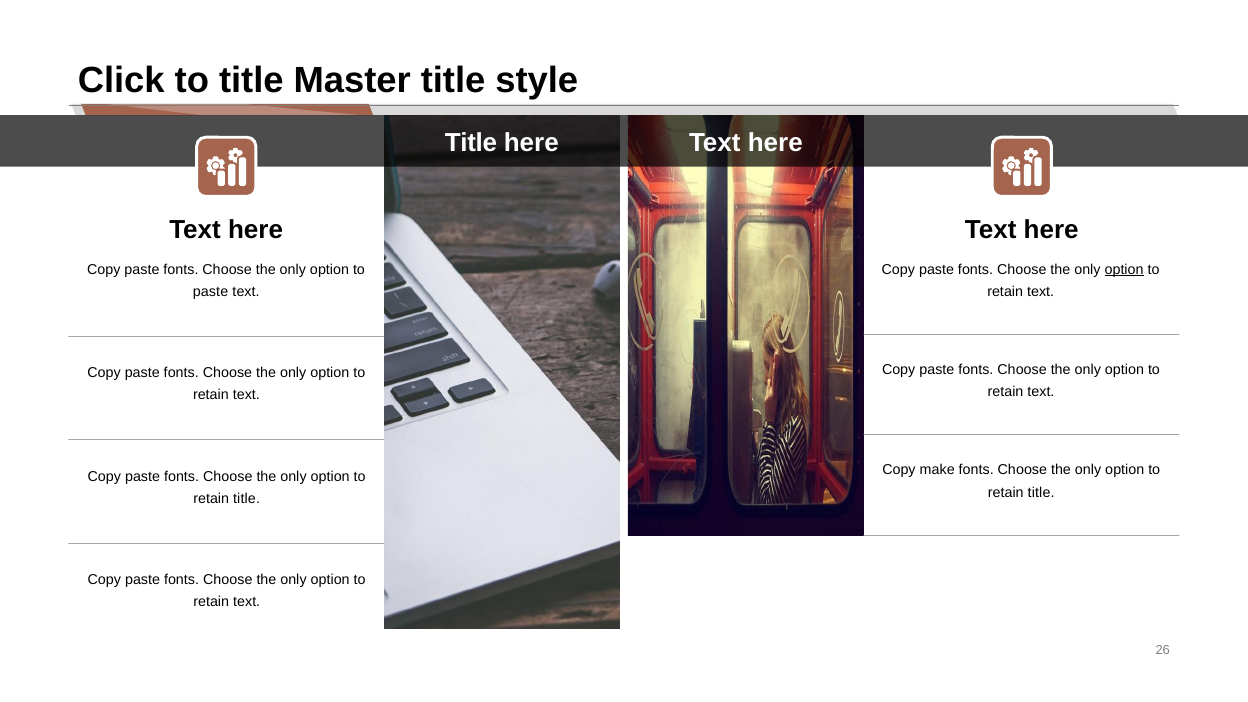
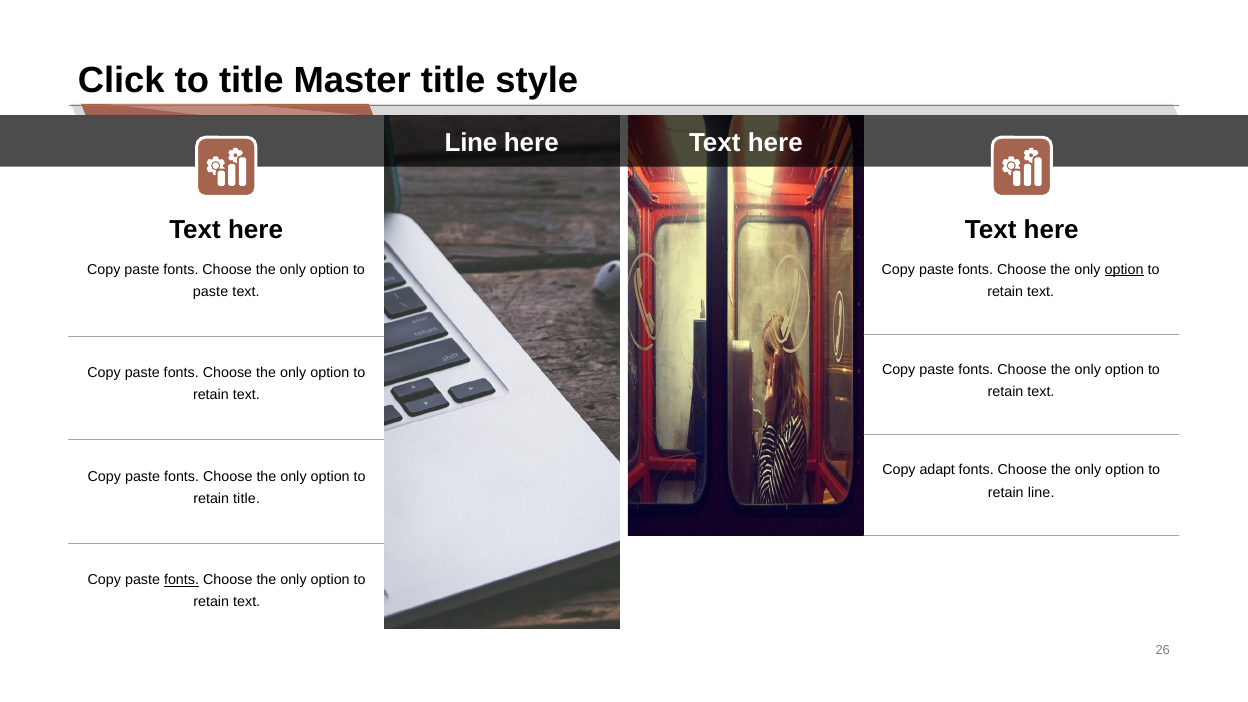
Title: Title -> Line (471, 143)
make: make -> adapt (937, 470)
title: title -> line (1041, 492)
fonts underline: none -> present (182, 580)
